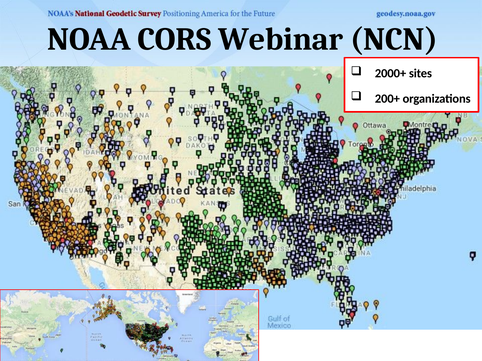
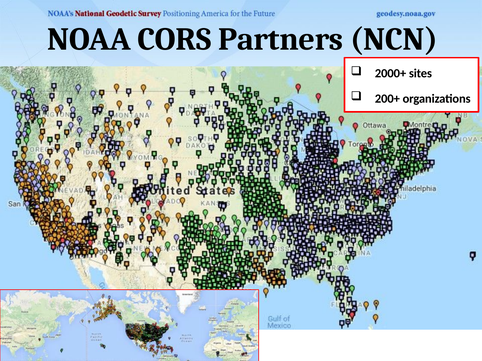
Webinar: Webinar -> Partners (281, 39)
